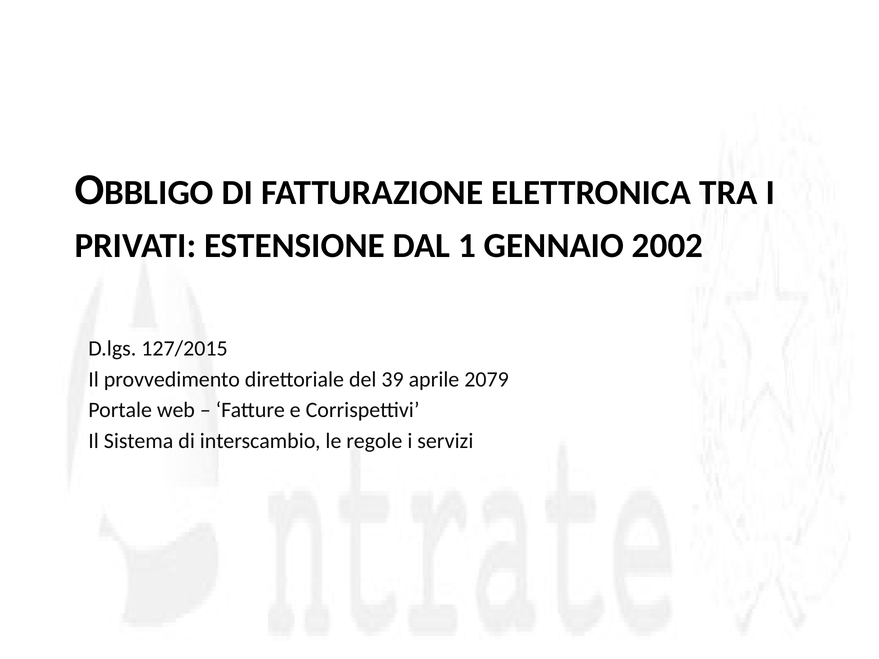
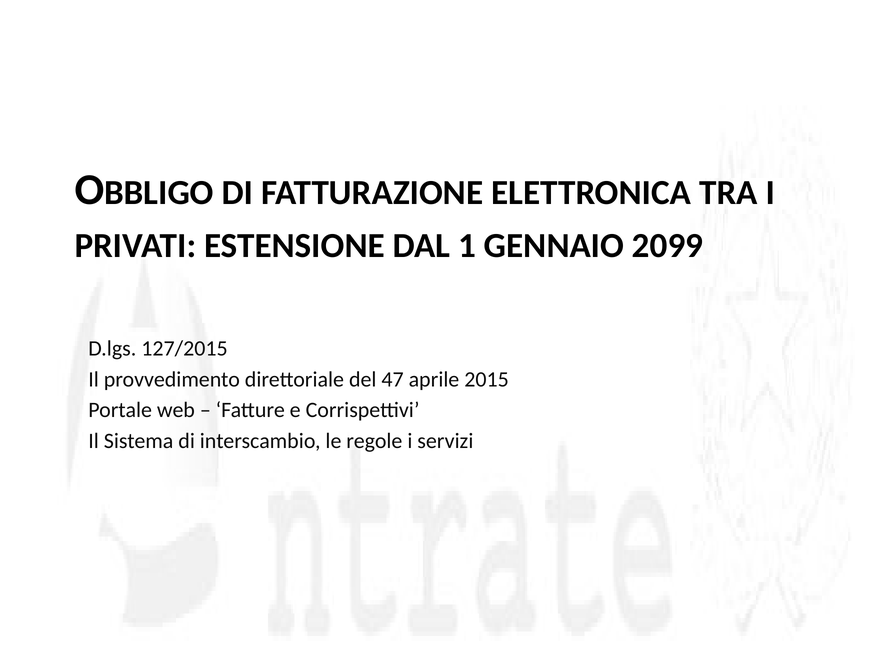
2002: 2002 -> 2099 (668, 246)
39: 39 -> 47 (393, 380)
2079: 2079 -> 2015 (487, 380)
